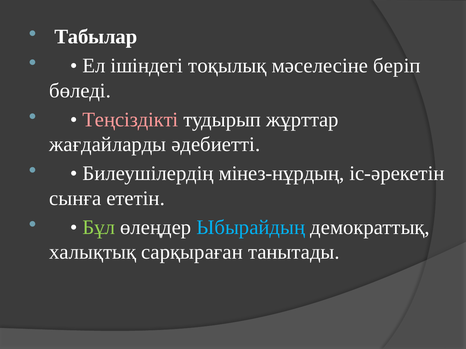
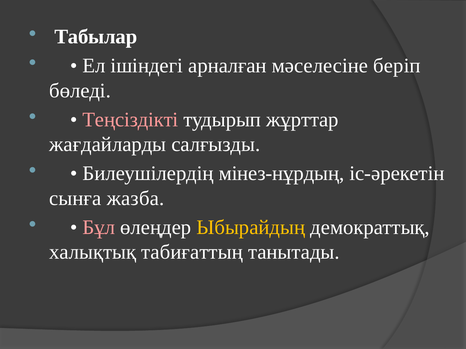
тоқылық: тоқылық -> арналған (227, 66)
әдебиетті: әдебиетті -> салғызды (216, 145)
ететін: ететін -> жазба (136, 199)
Бұл colour: light green -> pink (99, 228)
Ыбырайдың colour: light blue -> yellow (251, 228)
сарқыраған: сарқыраған -> табиғаттың (192, 252)
